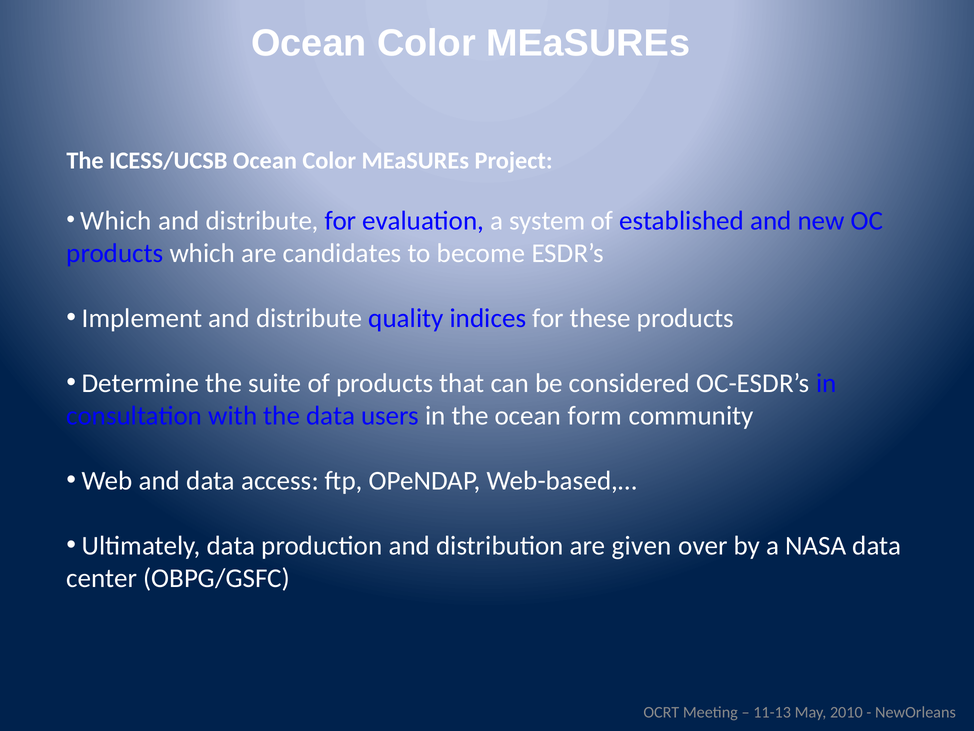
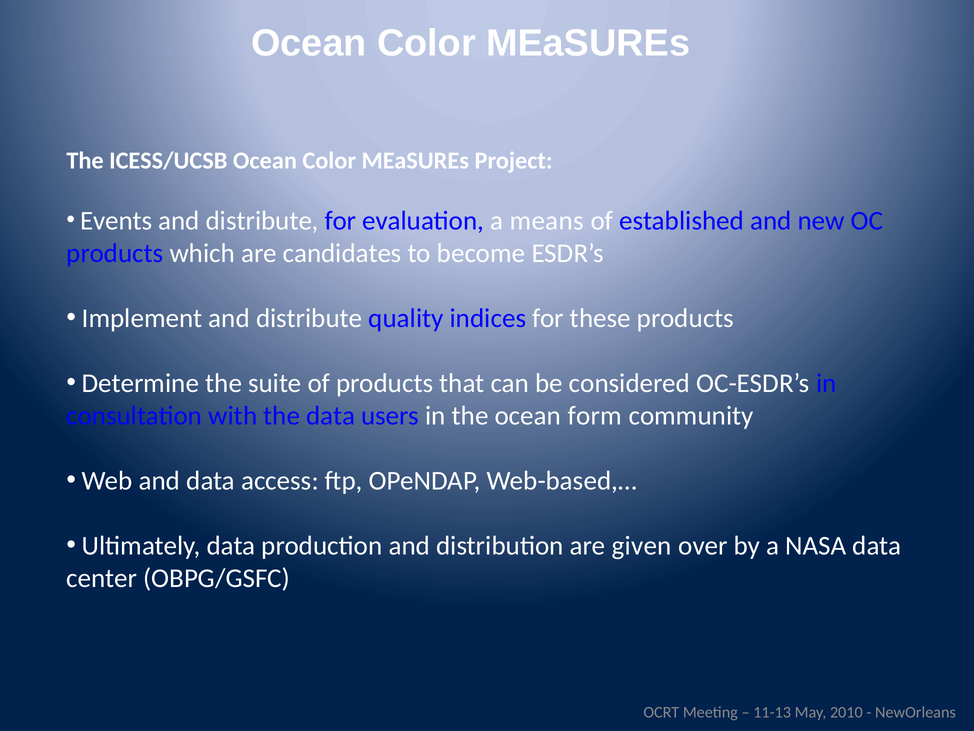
Which: Which -> Events (116, 221)
system: system -> means (547, 221)
